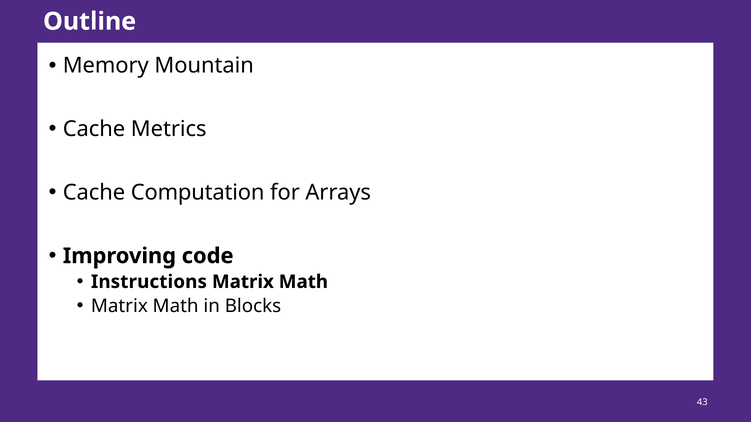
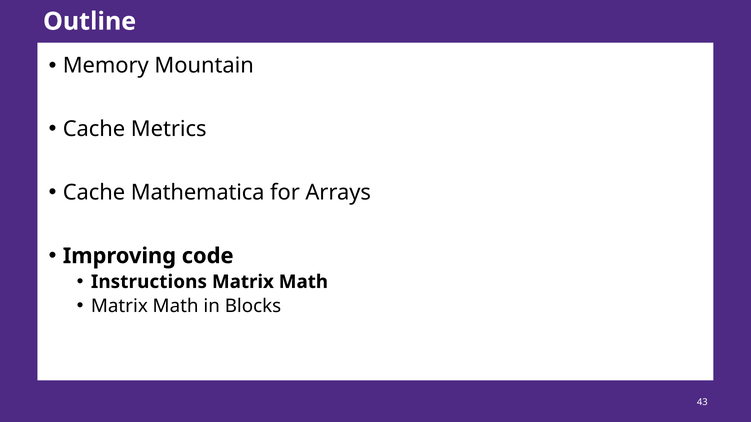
Computation: Computation -> Mathematica (198, 193)
